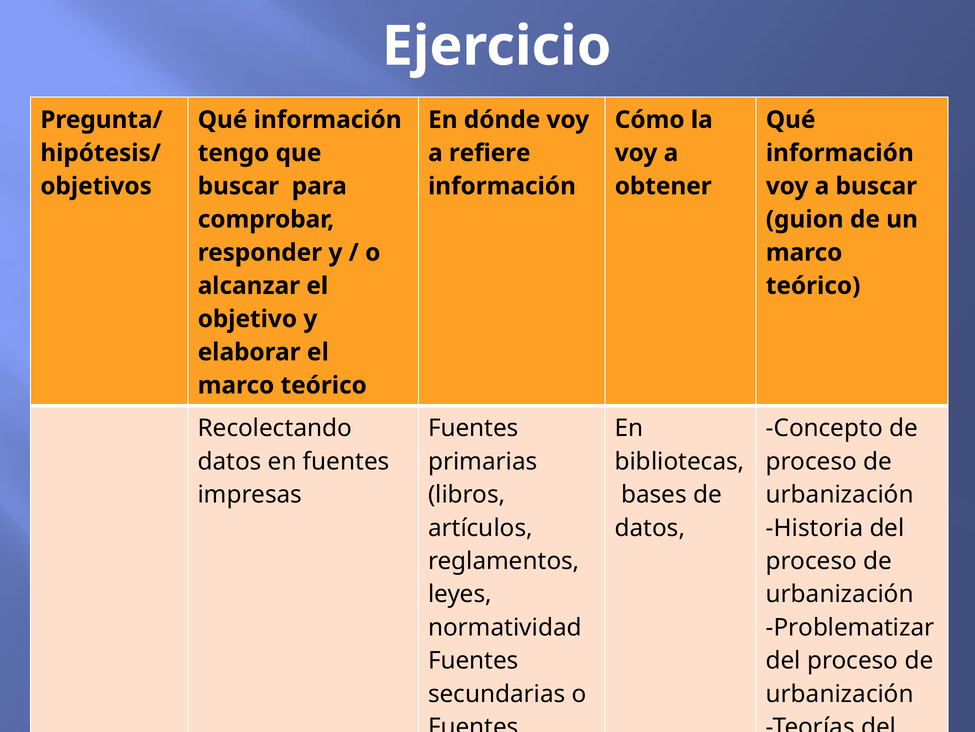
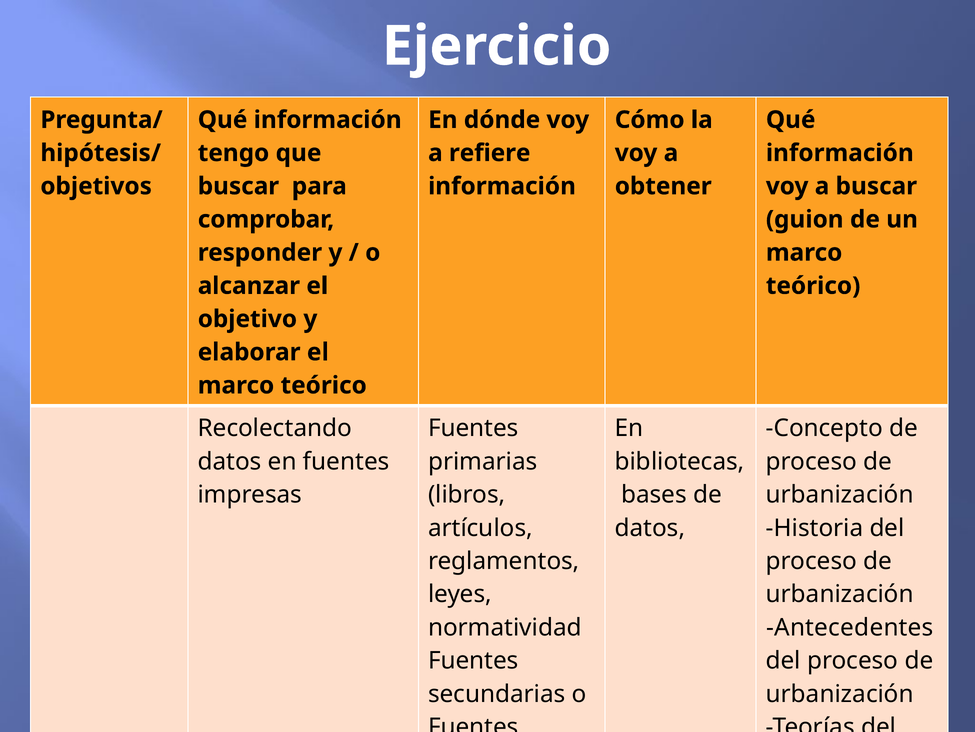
Problematizar: Problematizar -> Antecedentes (850, 627)
